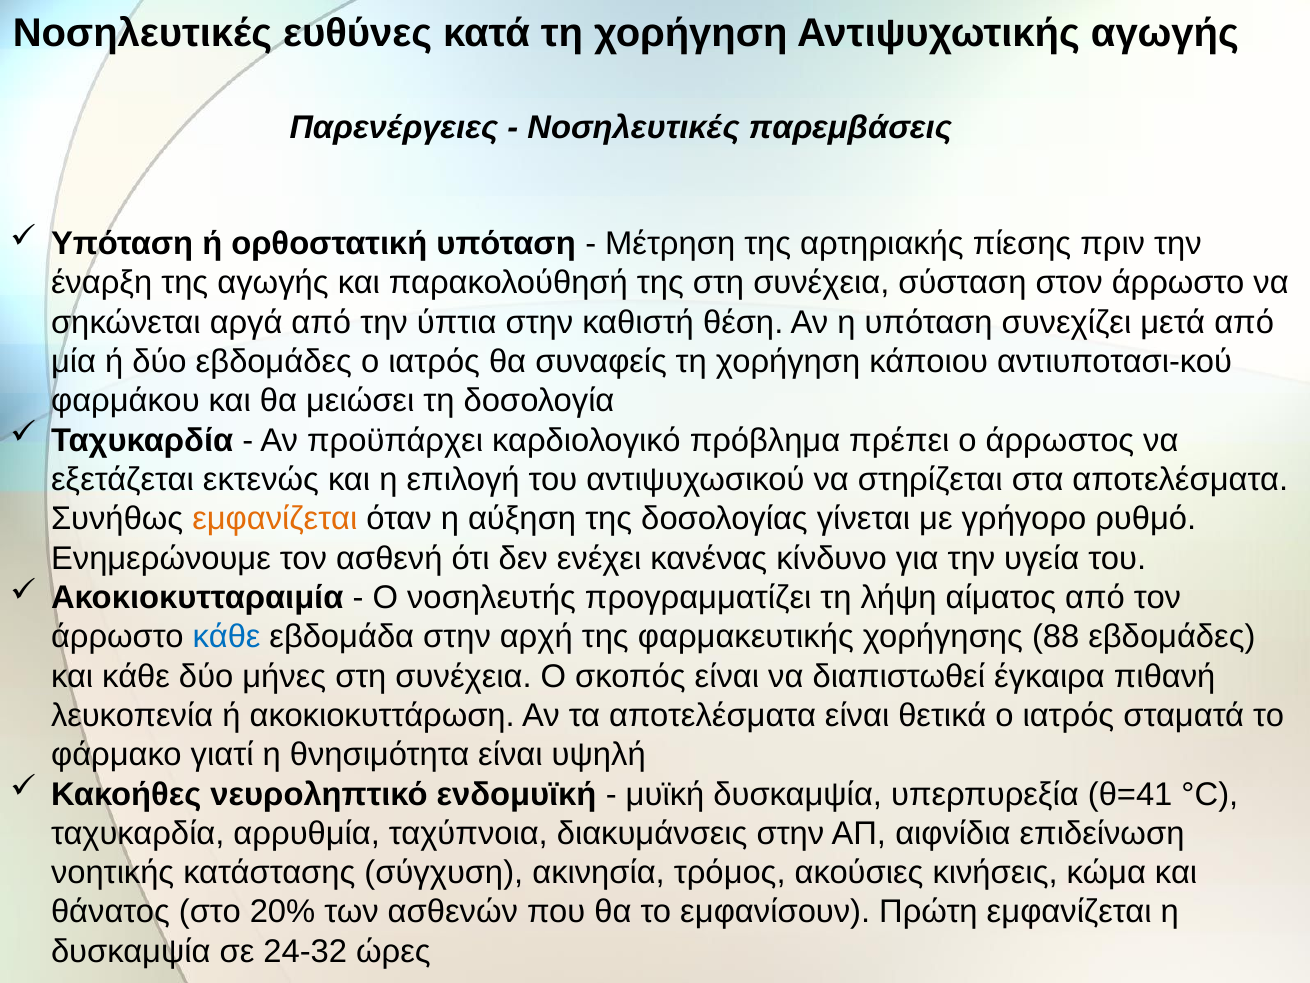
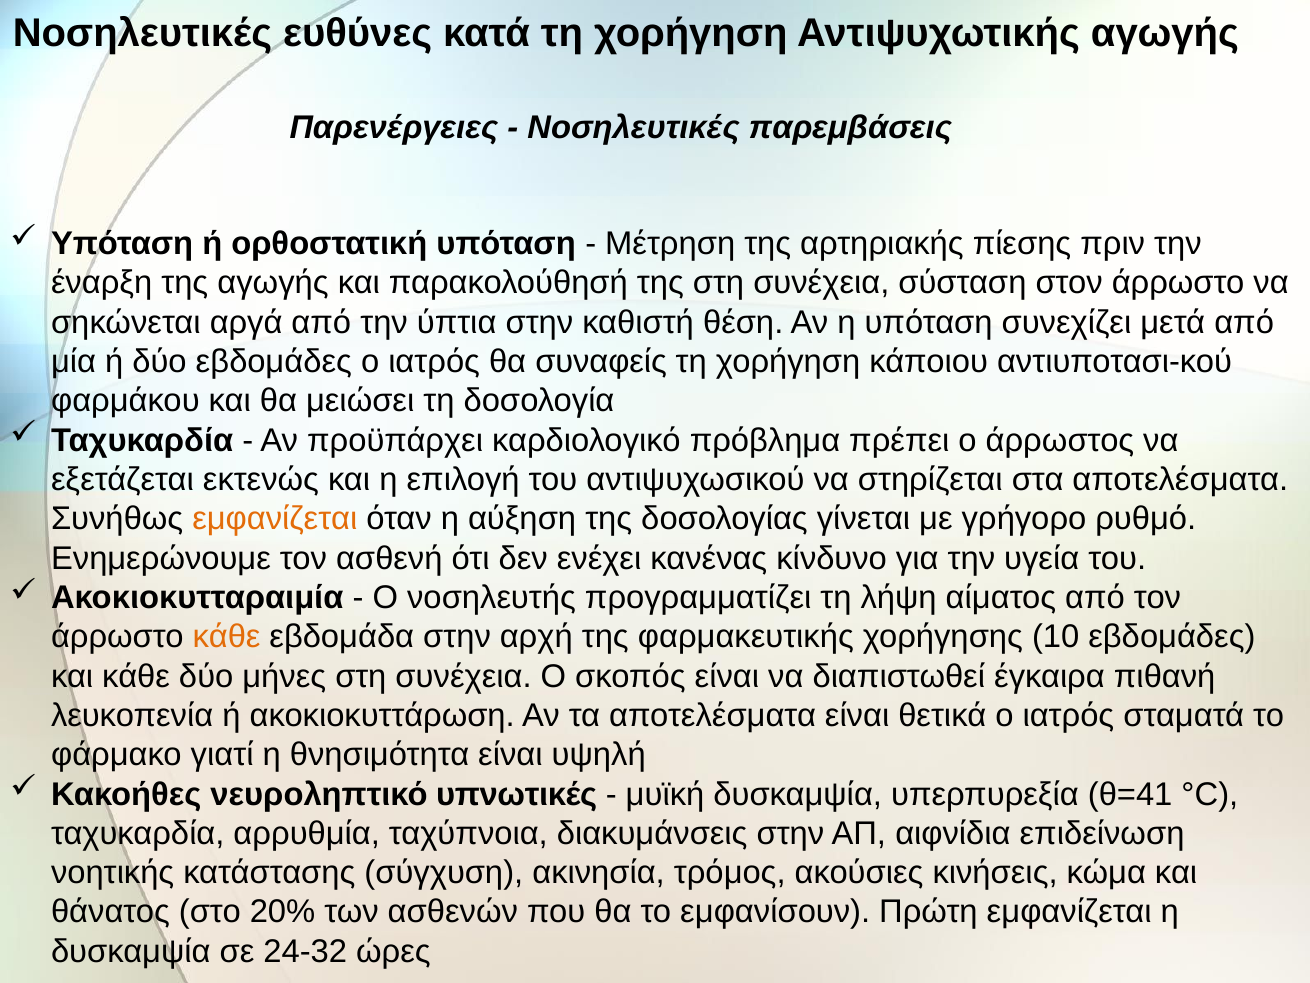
κάθε colour: blue -> orange (227, 637)
88: 88 -> 10 (1056, 637)
ενδομυϊκή: ενδομυϊκή -> υπνωτικές (517, 794)
